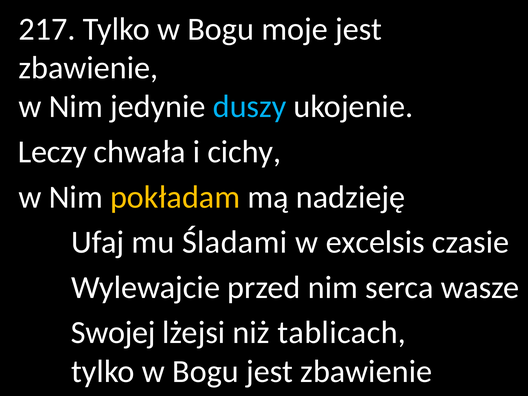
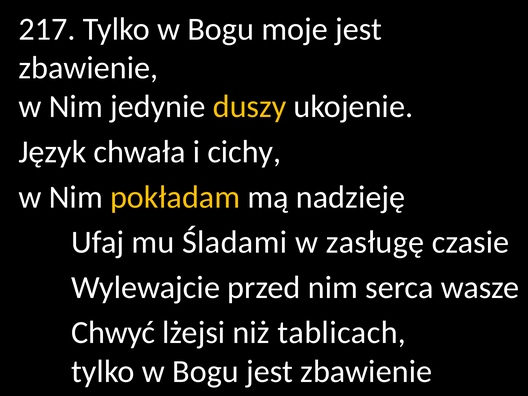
duszy colour: light blue -> yellow (250, 107)
Leczy: Leczy -> Język (52, 152)
excelsis: excelsis -> zasługę (375, 242)
Swojej: Swojej -> Chwyć (113, 333)
